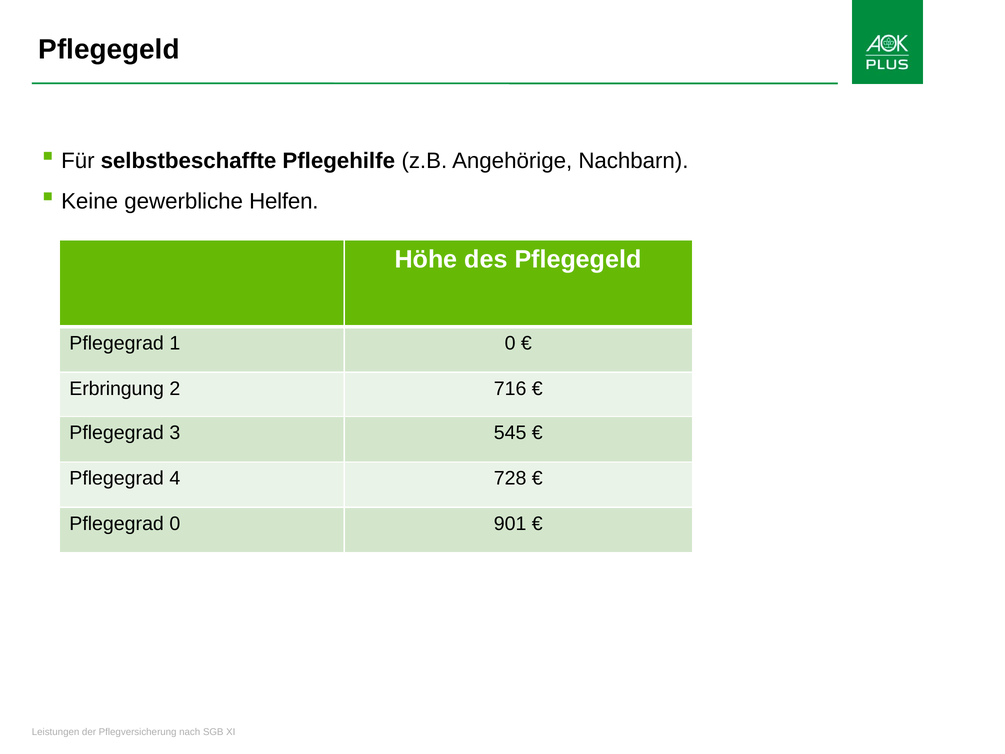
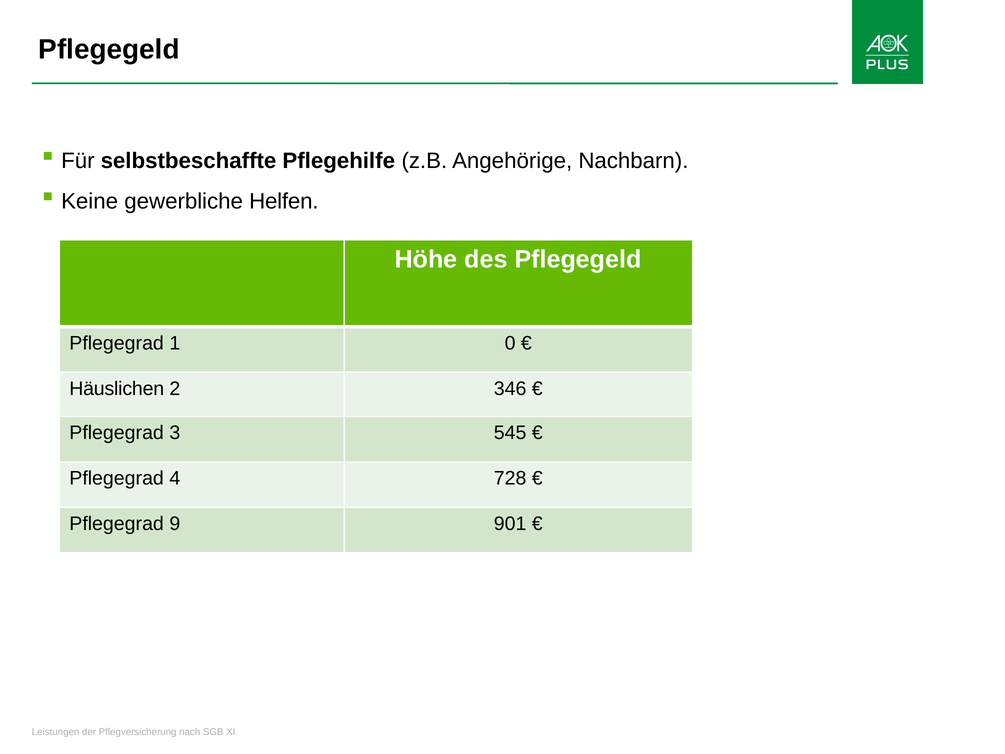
Erbringung: Erbringung -> Häuslichen (117, 388)
716: 716 -> 346 (510, 388)
Pflegegrad 0: 0 -> 9 (175, 523)
